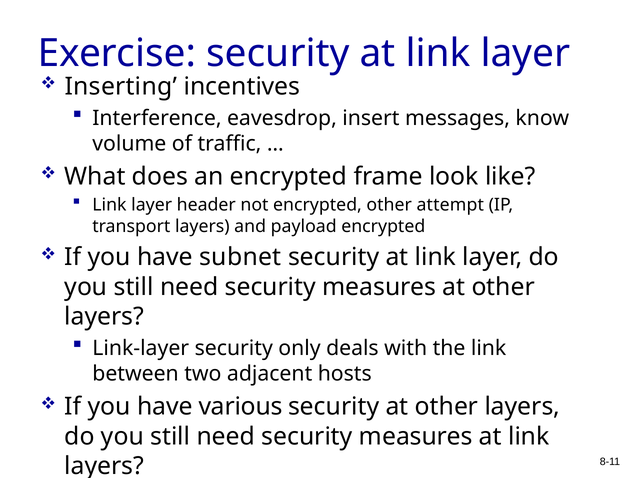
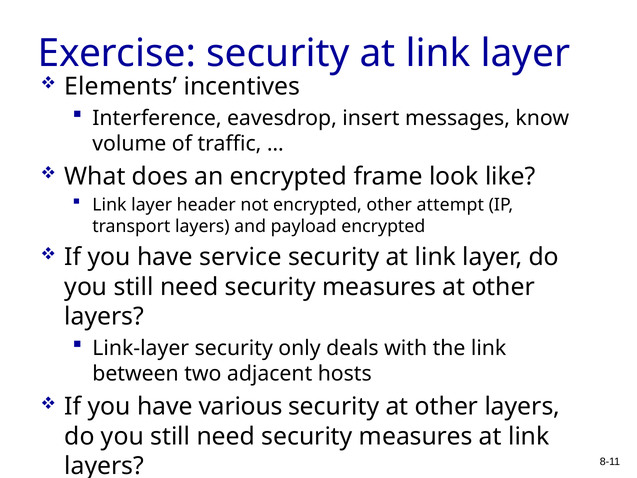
Inserting: Inserting -> Elements (121, 86)
subnet: subnet -> service (240, 257)
